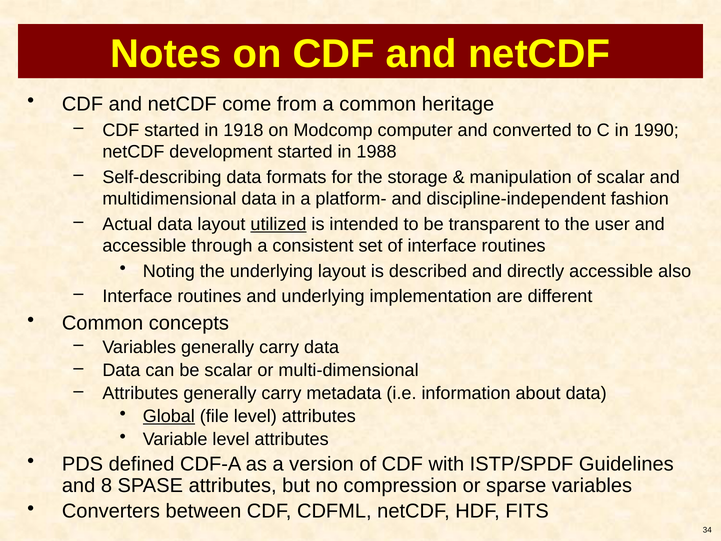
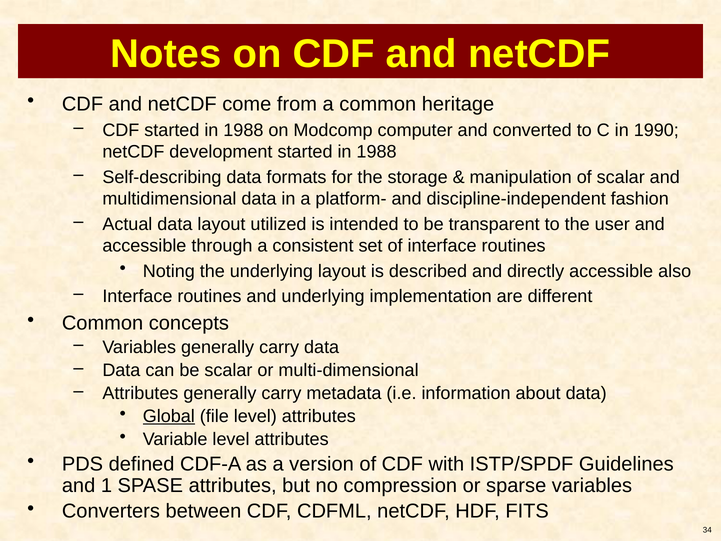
CDF started in 1918: 1918 -> 1988 (243, 130)
utilized underline: present -> none (278, 224)
8: 8 -> 1 (107, 485)
